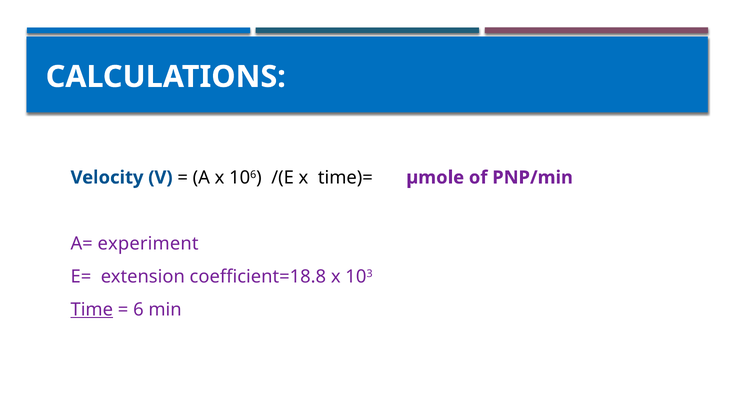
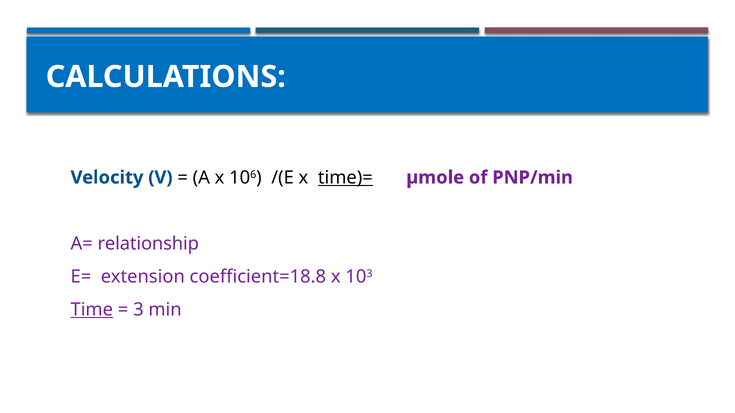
time)= underline: none -> present (345, 178)
experiment: experiment -> relationship (148, 244)
6: 6 -> 3 (138, 310)
